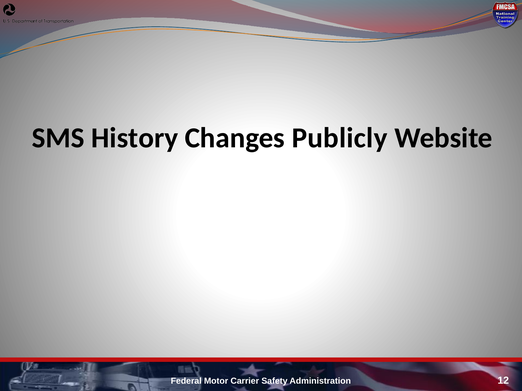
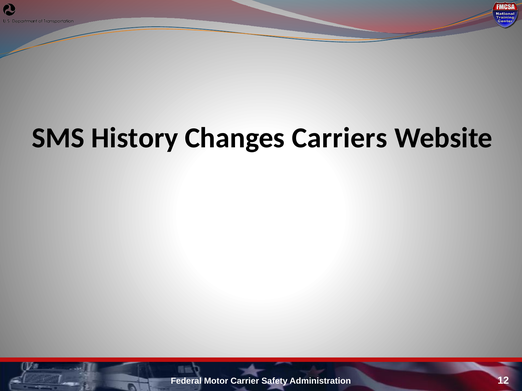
Publicly: Publicly -> Carriers (340, 138)
